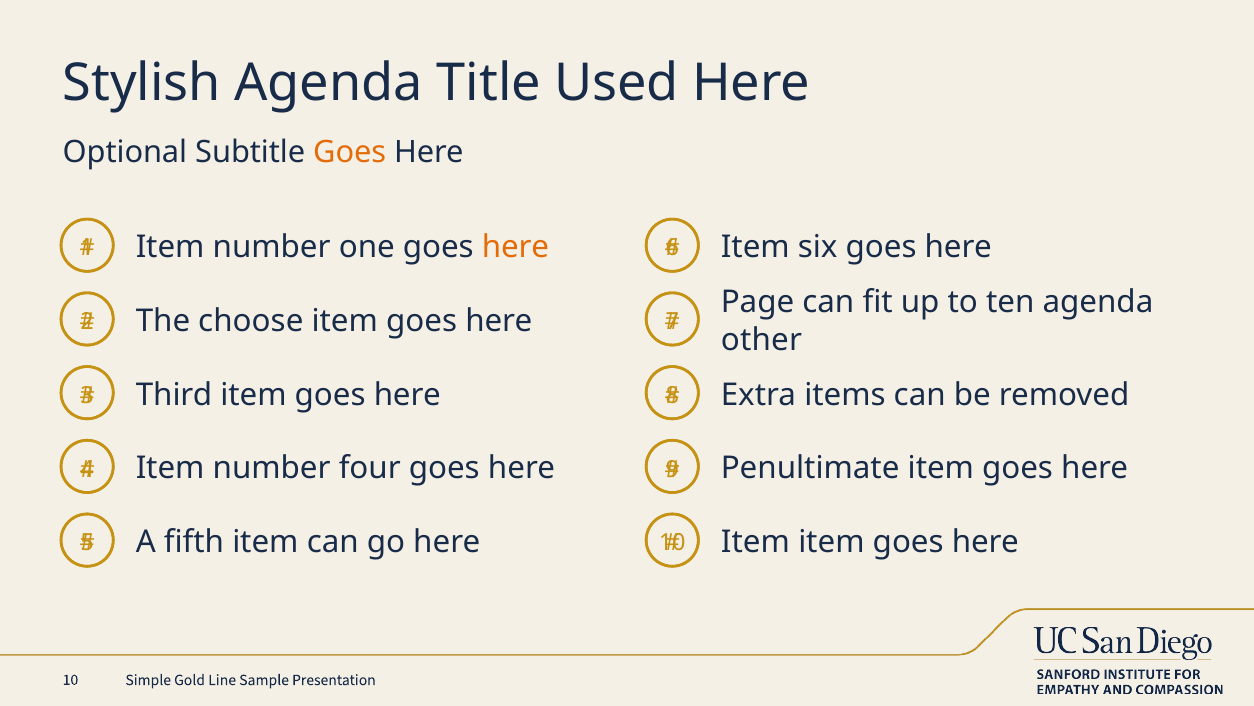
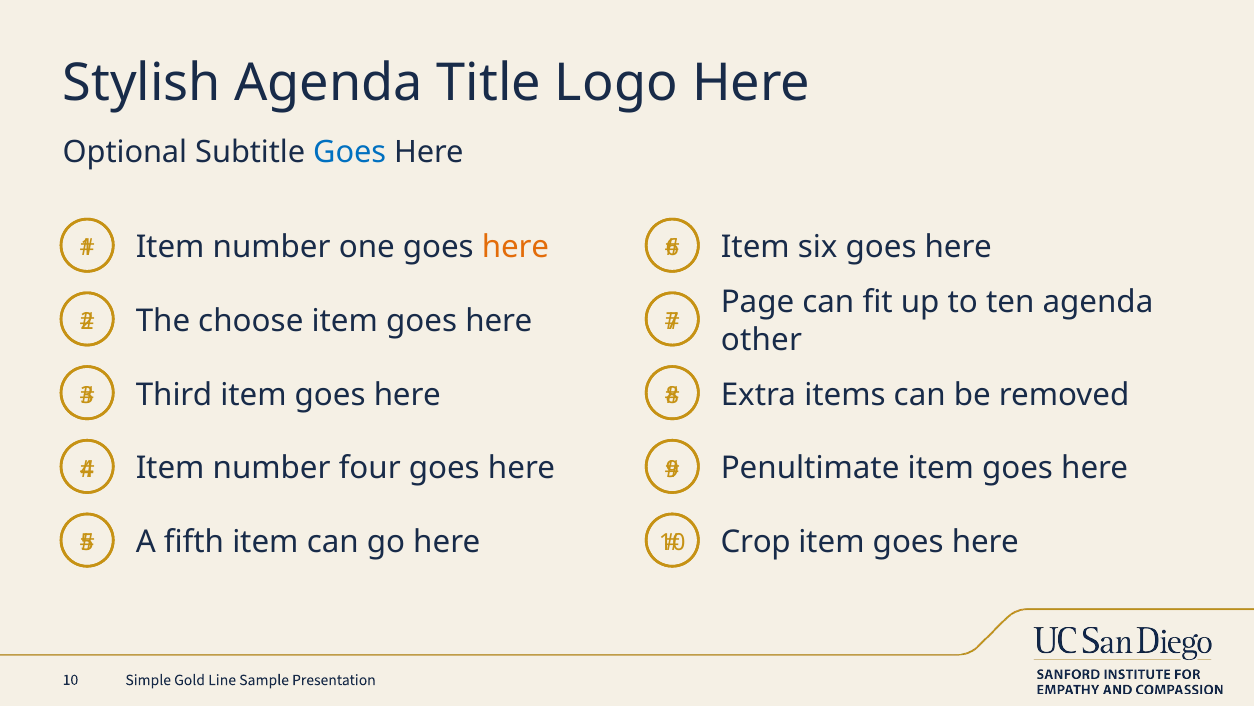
Used: Used -> Logo (616, 83)
Goes colour: orange -> blue (350, 152)
Item: Item -> Crop (756, 542)
